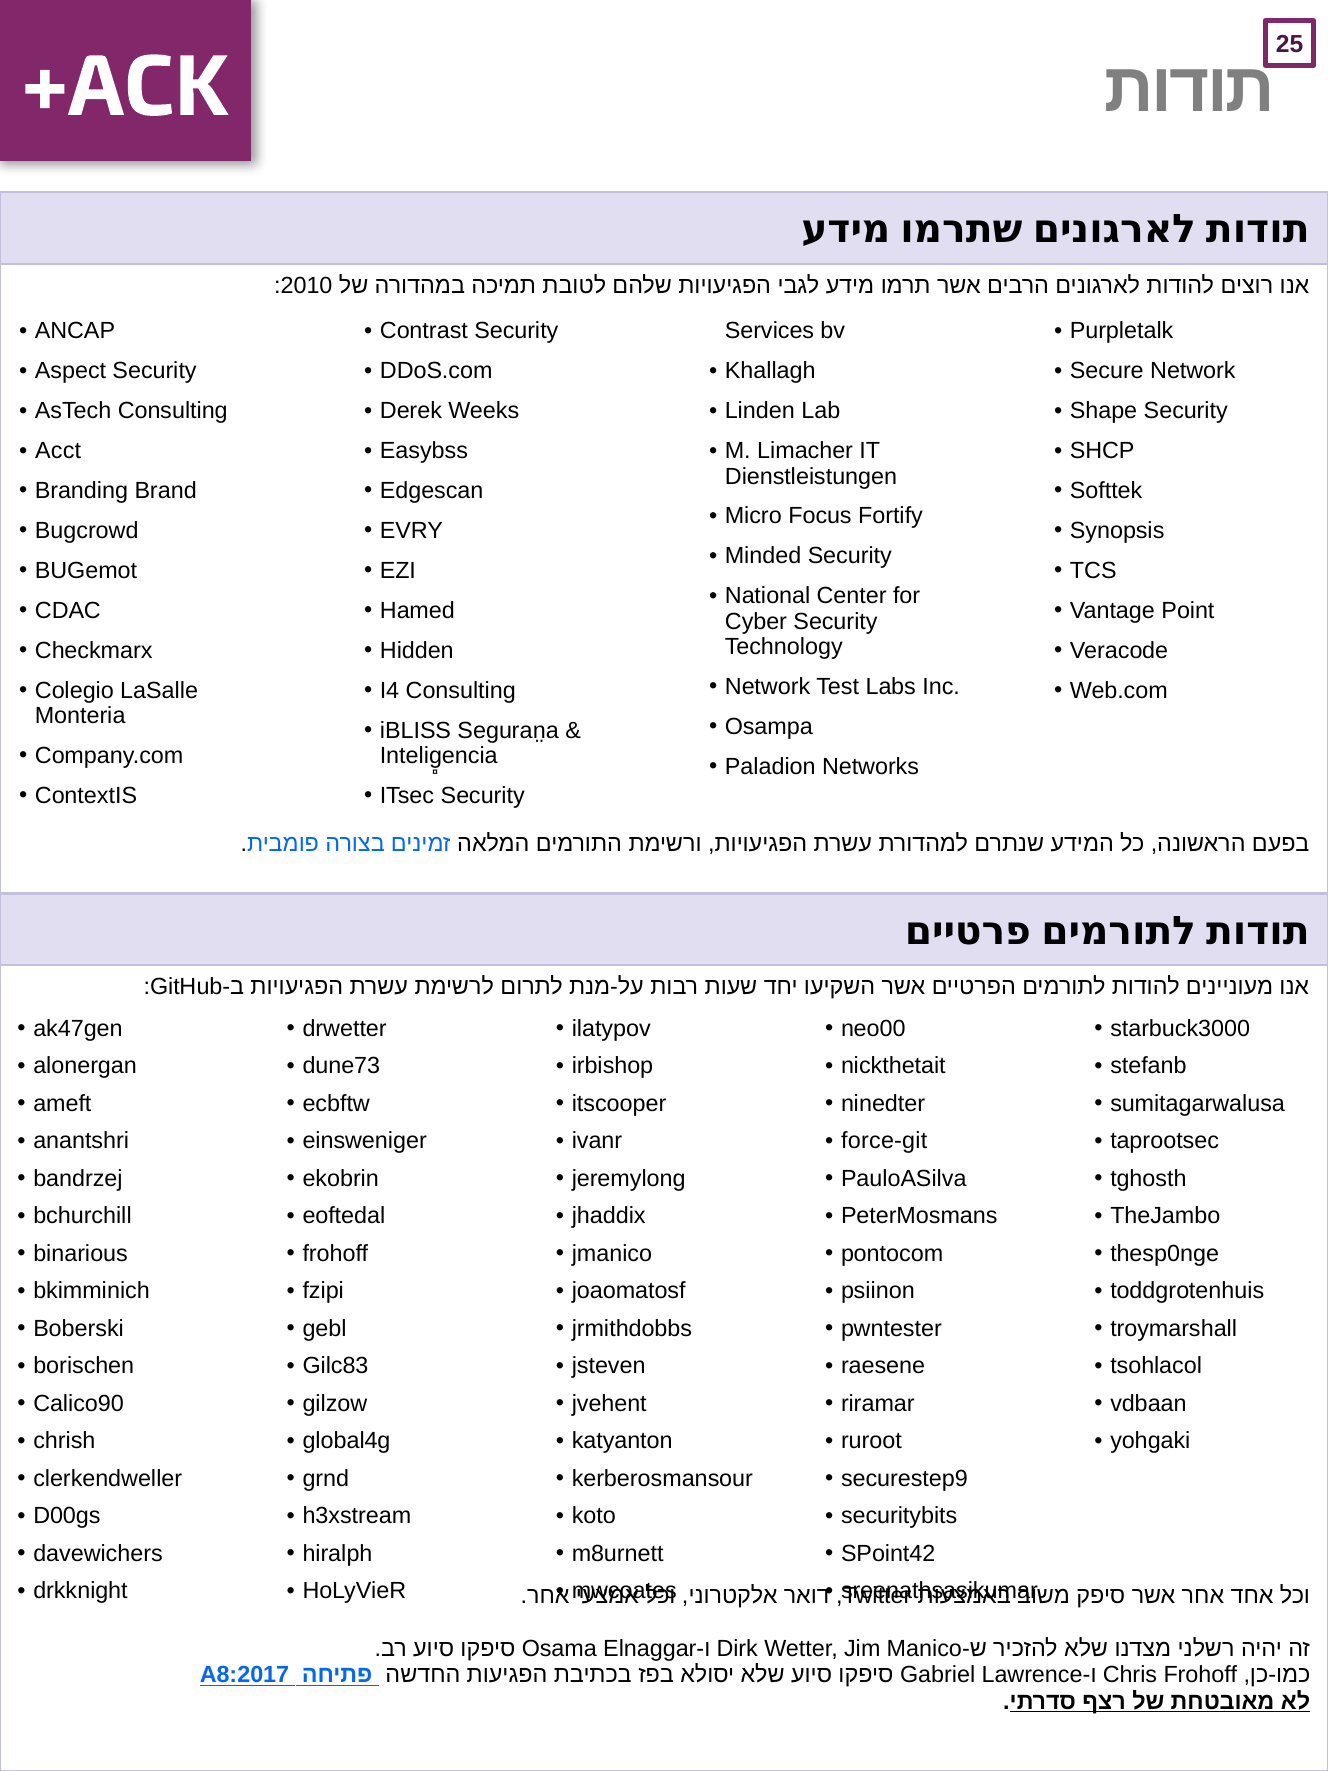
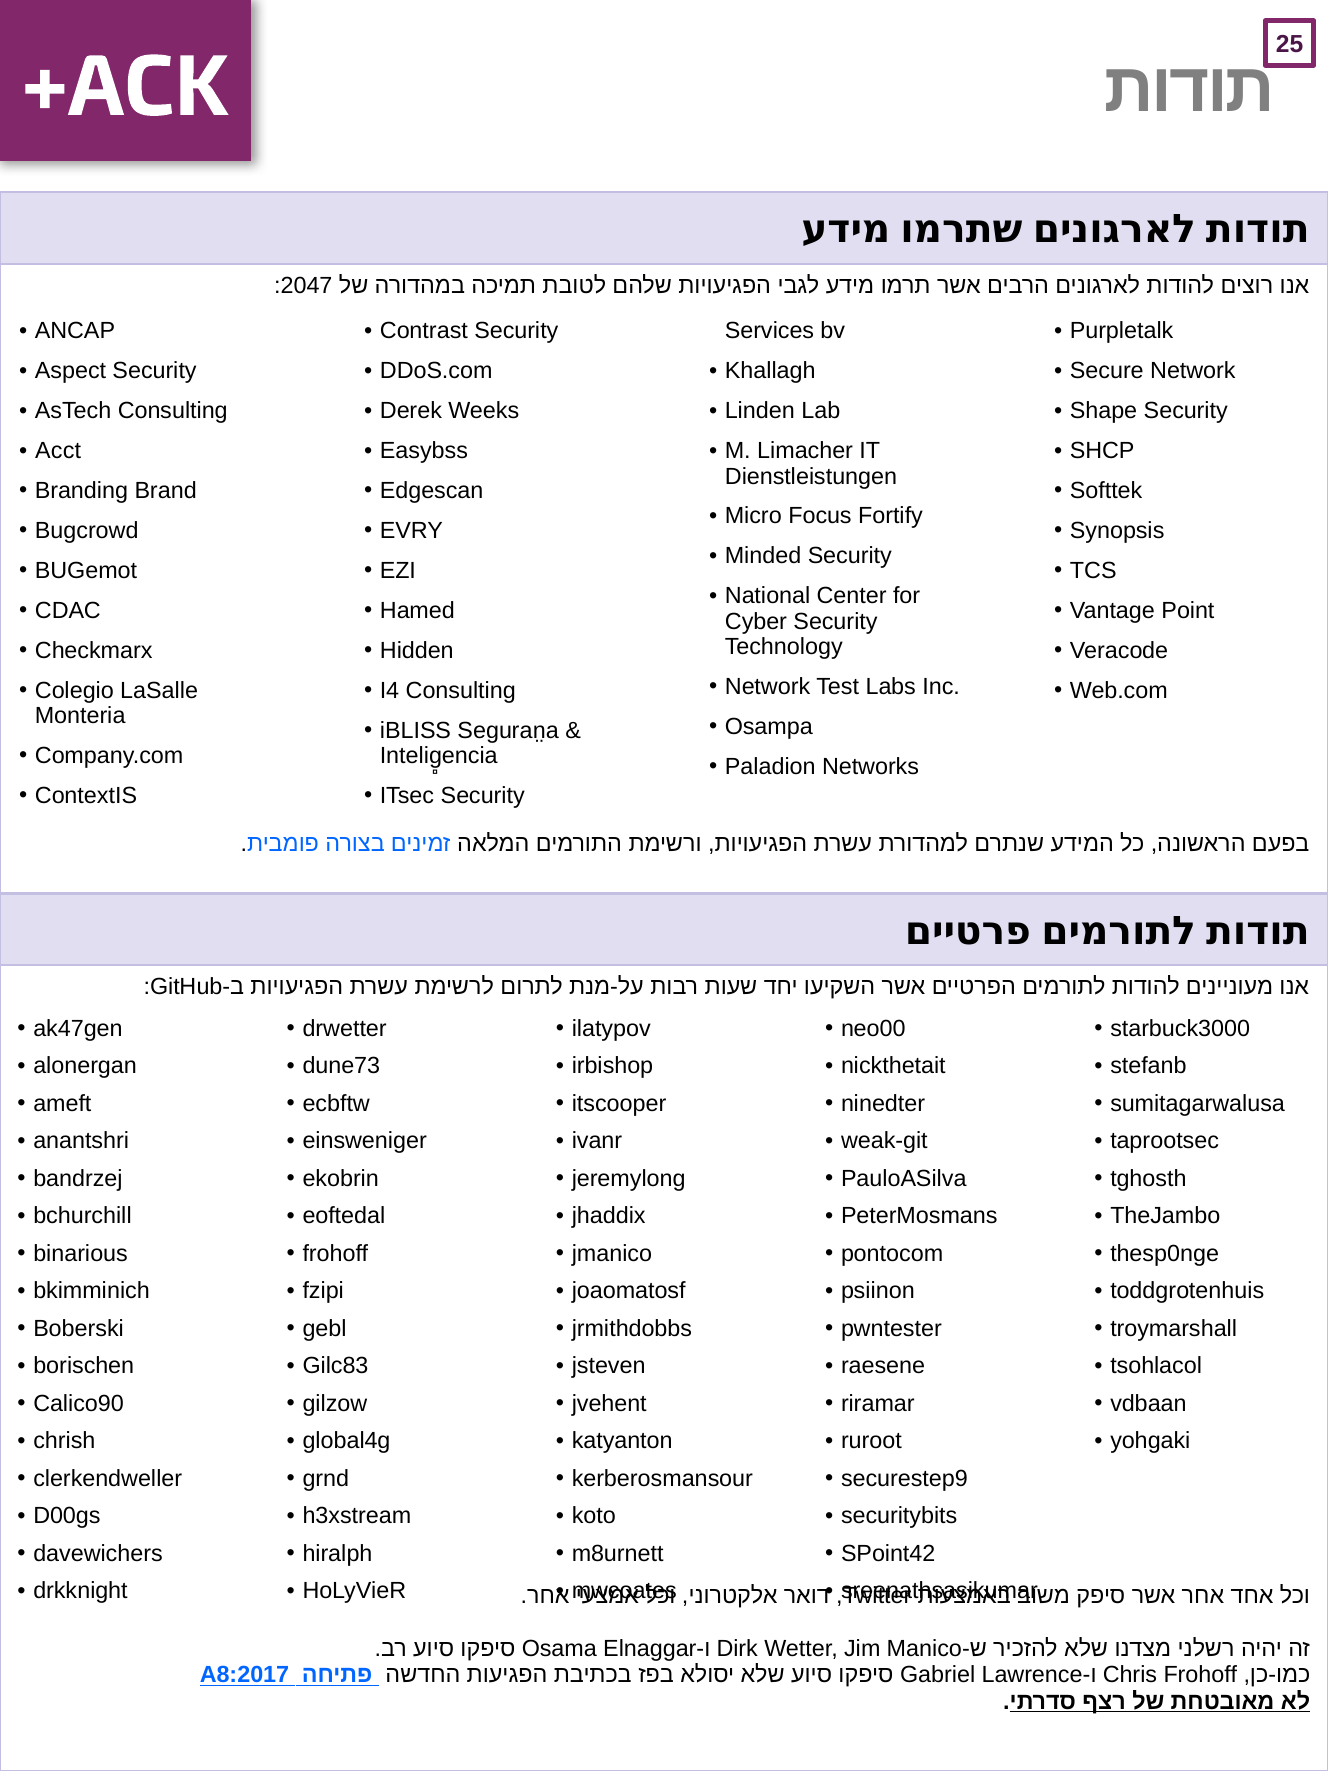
2010: 2010 -> 2047 (307, 286)
force-git: force-git -> weak-git (884, 1141)
